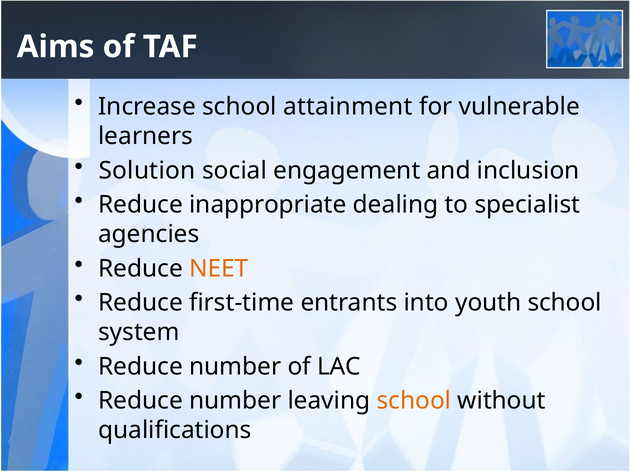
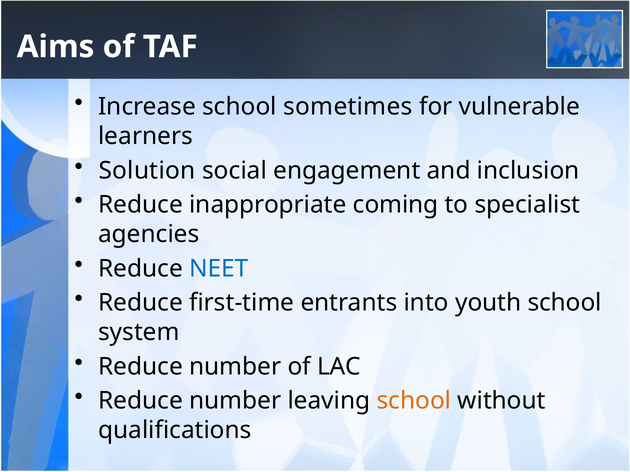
attainment: attainment -> sometimes (348, 107)
dealing: dealing -> coming (396, 205)
NEET colour: orange -> blue (219, 269)
